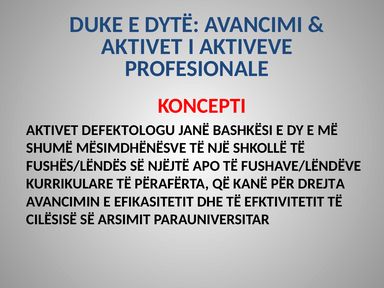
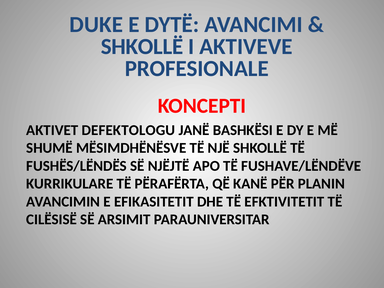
AKTIVET: AKTIVET -> SHKOLLË (142, 47)
DREJTA: DREJTA -> PLANIN (321, 184)
